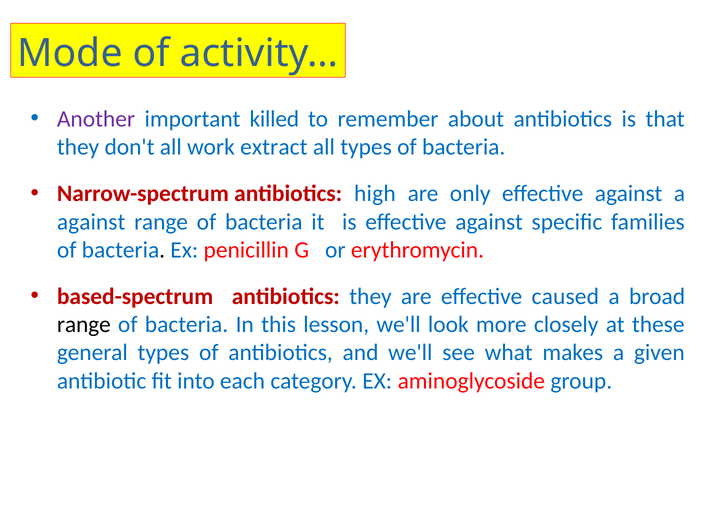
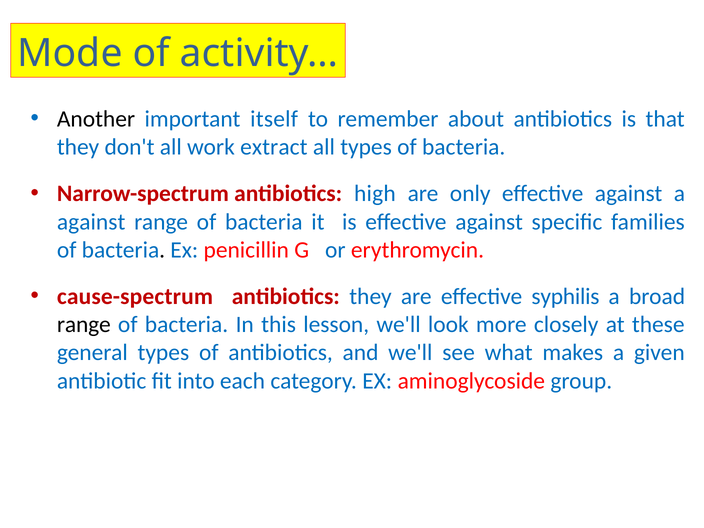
Another colour: purple -> black (96, 119)
killed: killed -> itself (274, 119)
based-spectrum: based-spectrum -> cause-spectrum (135, 296)
caused: caused -> syphilis (565, 296)
